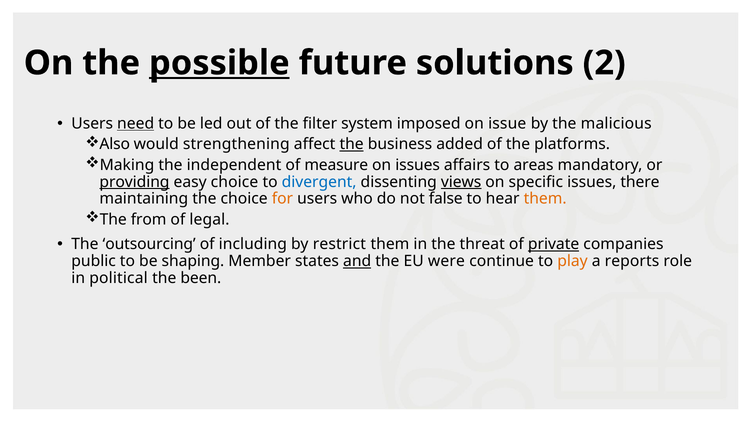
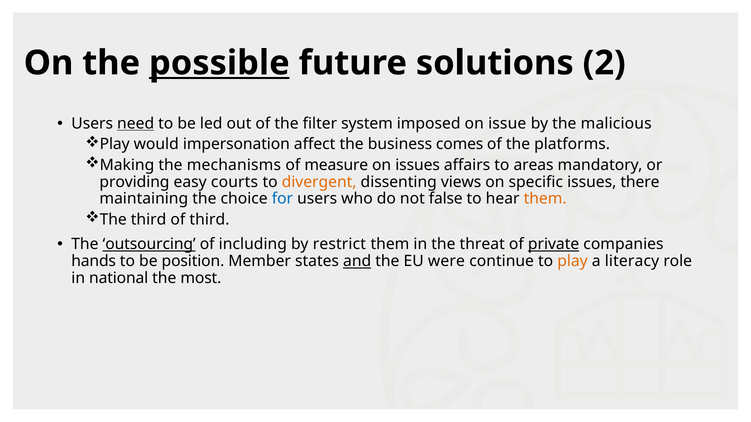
Also: Also -> Play (115, 144)
strengthening: strengthening -> impersonation (236, 144)
the underline: present -> none (352, 144)
added: added -> comes (460, 144)
independent: independent -> mechanisms (234, 165)
providing underline: present -> none (134, 182)
easy choice: choice -> courts (234, 182)
divergent colour: blue -> orange (319, 182)
views underline: present -> none (461, 182)
for colour: orange -> blue (282, 199)
The from: from -> third (149, 220)
of legal: legal -> third (209, 220)
outsourcing underline: none -> present (149, 245)
public: public -> hands (94, 261)
shaping: shaping -> position (193, 261)
reports: reports -> literacy (632, 261)
political: political -> national (119, 278)
been: been -> most (201, 278)
